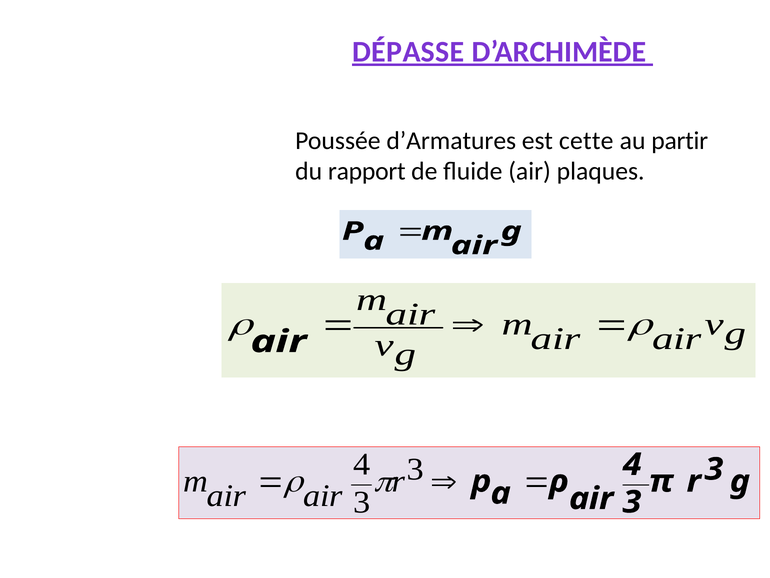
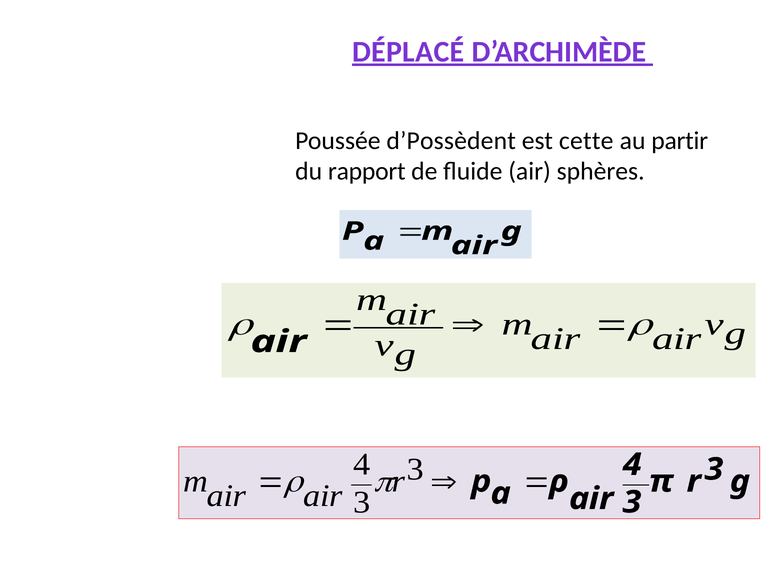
DÉPASSE: DÉPASSE -> DÉPLACÉ (408, 52)
d’Armatures: d’Armatures -> d’Possèdent (451, 140)
plaques: plaques -> sphères (601, 171)
